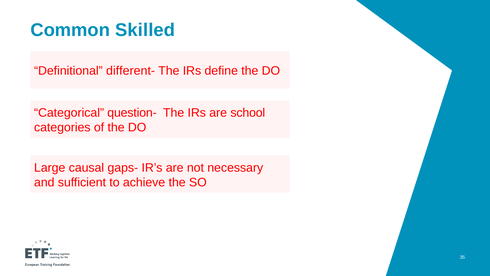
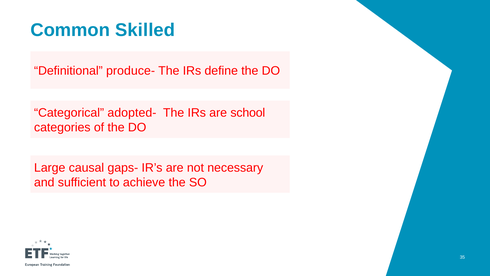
different-: different- -> produce- (131, 71)
question-: question- -> adopted- (132, 113)
